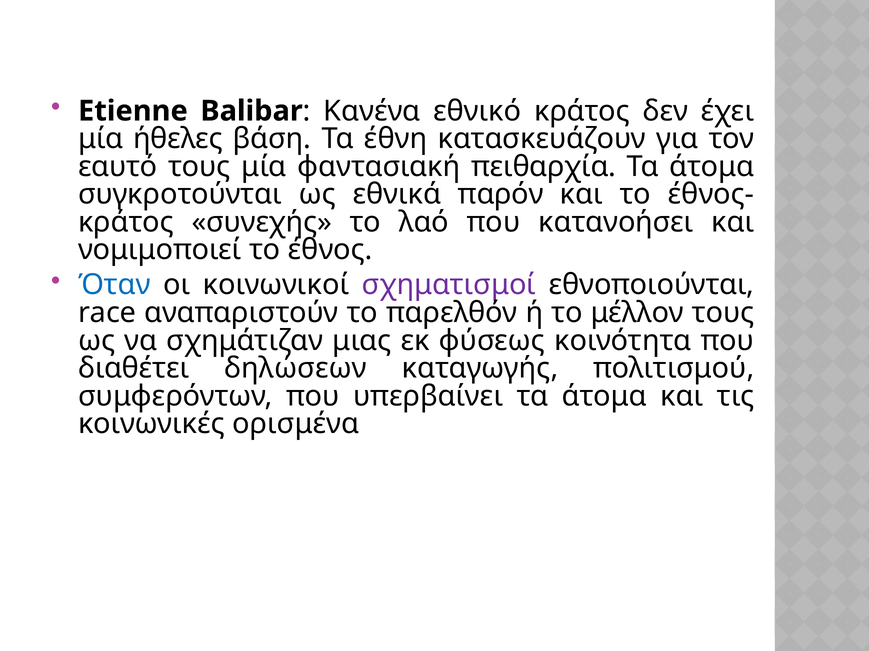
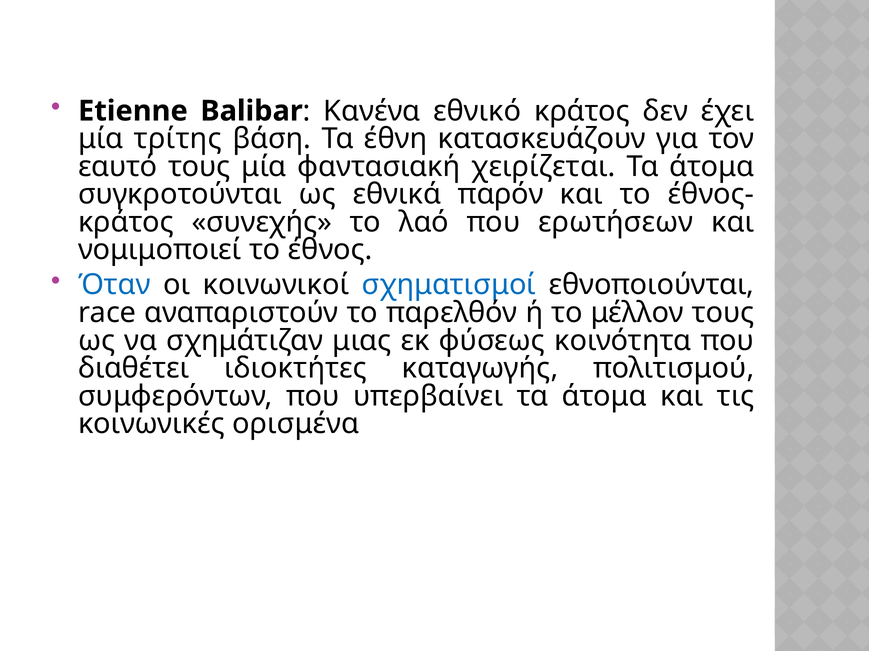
ήθελες: ήθελες -> τρίτης (178, 139)
πειθαρχία: πειθαρχία -> χειρίζεται (543, 167)
κατανοήσει: κατανοήσει -> ερωτήσεων (616, 222)
σχηματισμοί colour: purple -> blue (449, 285)
δηλώσεων: δηλώσεων -> ιδιοκτήτες (296, 369)
